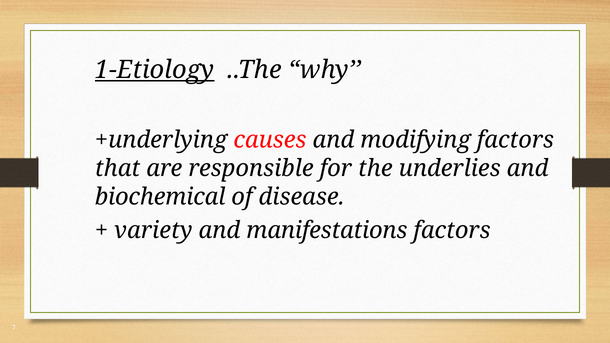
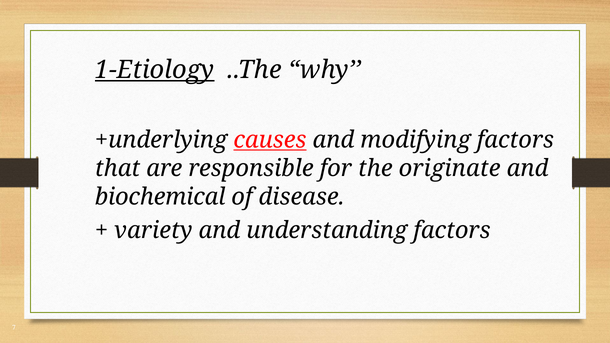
causes underline: none -> present (270, 140)
underlies: underlies -> originate (450, 168)
manifestations: manifestations -> understanding (327, 230)
